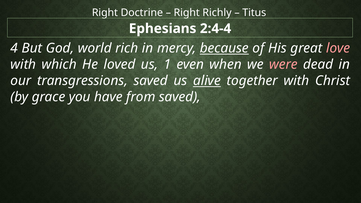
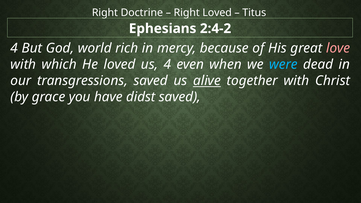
Right Richly: Richly -> Loved (217, 13)
2:4-4: 2:4-4 -> 2:4-2 (216, 29)
because underline: present -> none (224, 48)
us 1: 1 -> 4 (167, 65)
were colour: pink -> light blue (283, 65)
from: from -> didst (141, 97)
